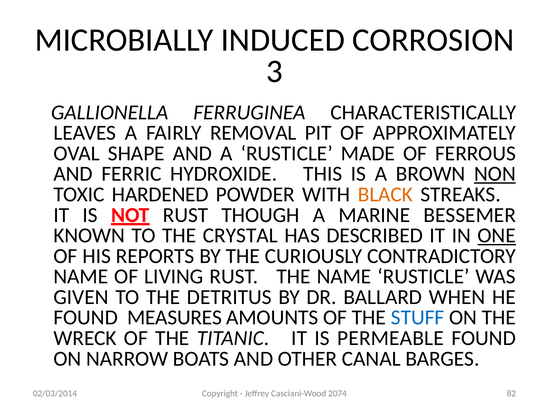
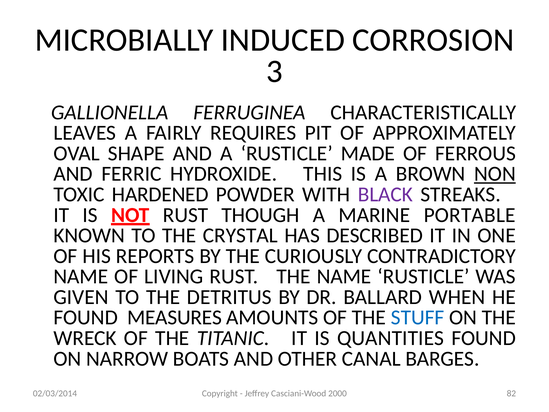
REMOVAL: REMOVAL -> REQUIRES (253, 133)
BLACK colour: orange -> purple (385, 194)
BESSEMER: BESSEMER -> PORTABLE (470, 215)
ONE underline: present -> none (497, 235)
PERMEABLE: PERMEABLE -> QUANTITIES (391, 338)
2074: 2074 -> 2000 (337, 393)
